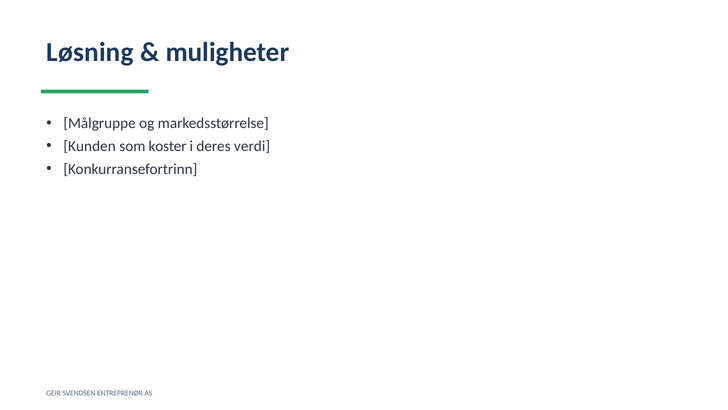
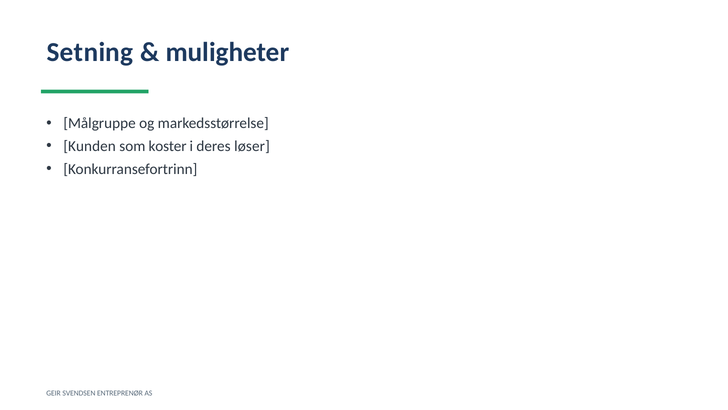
Løsning: Løsning -> Setning (90, 52)
verdi: verdi -> løser (252, 146)
